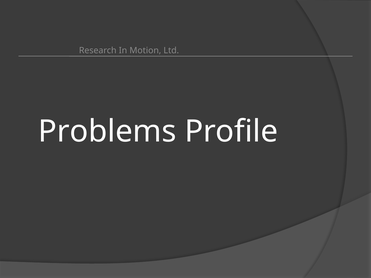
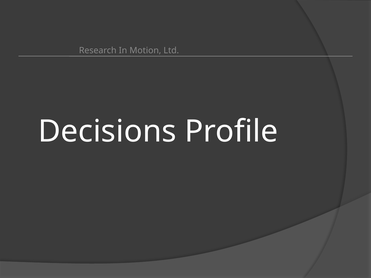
Problems: Problems -> Decisions (107, 132)
